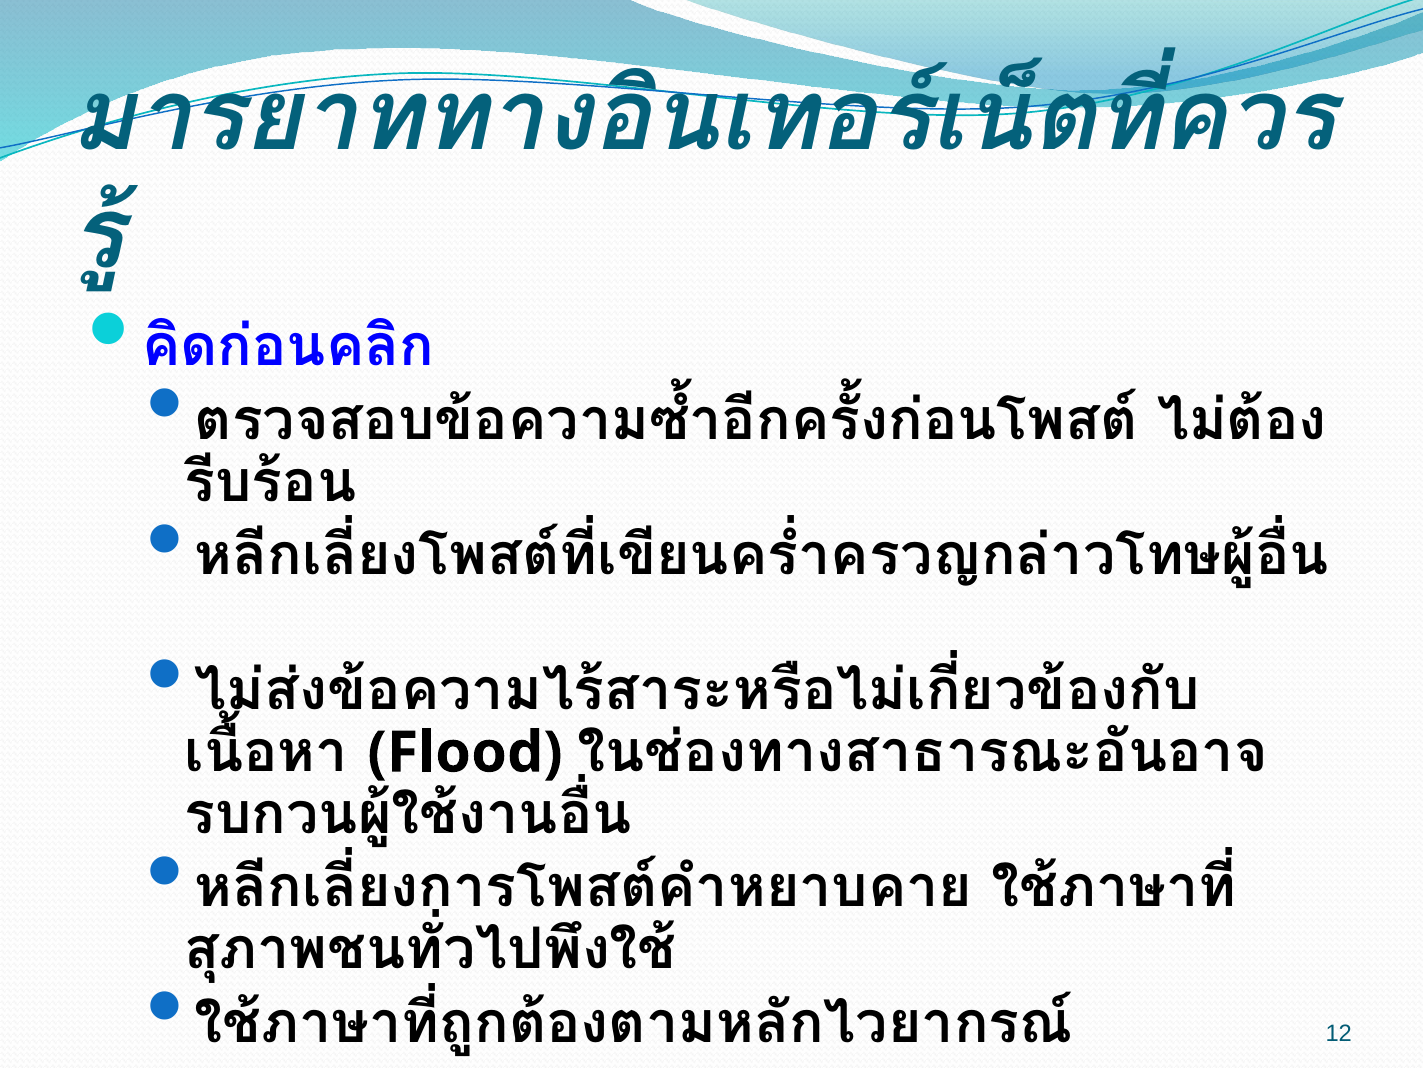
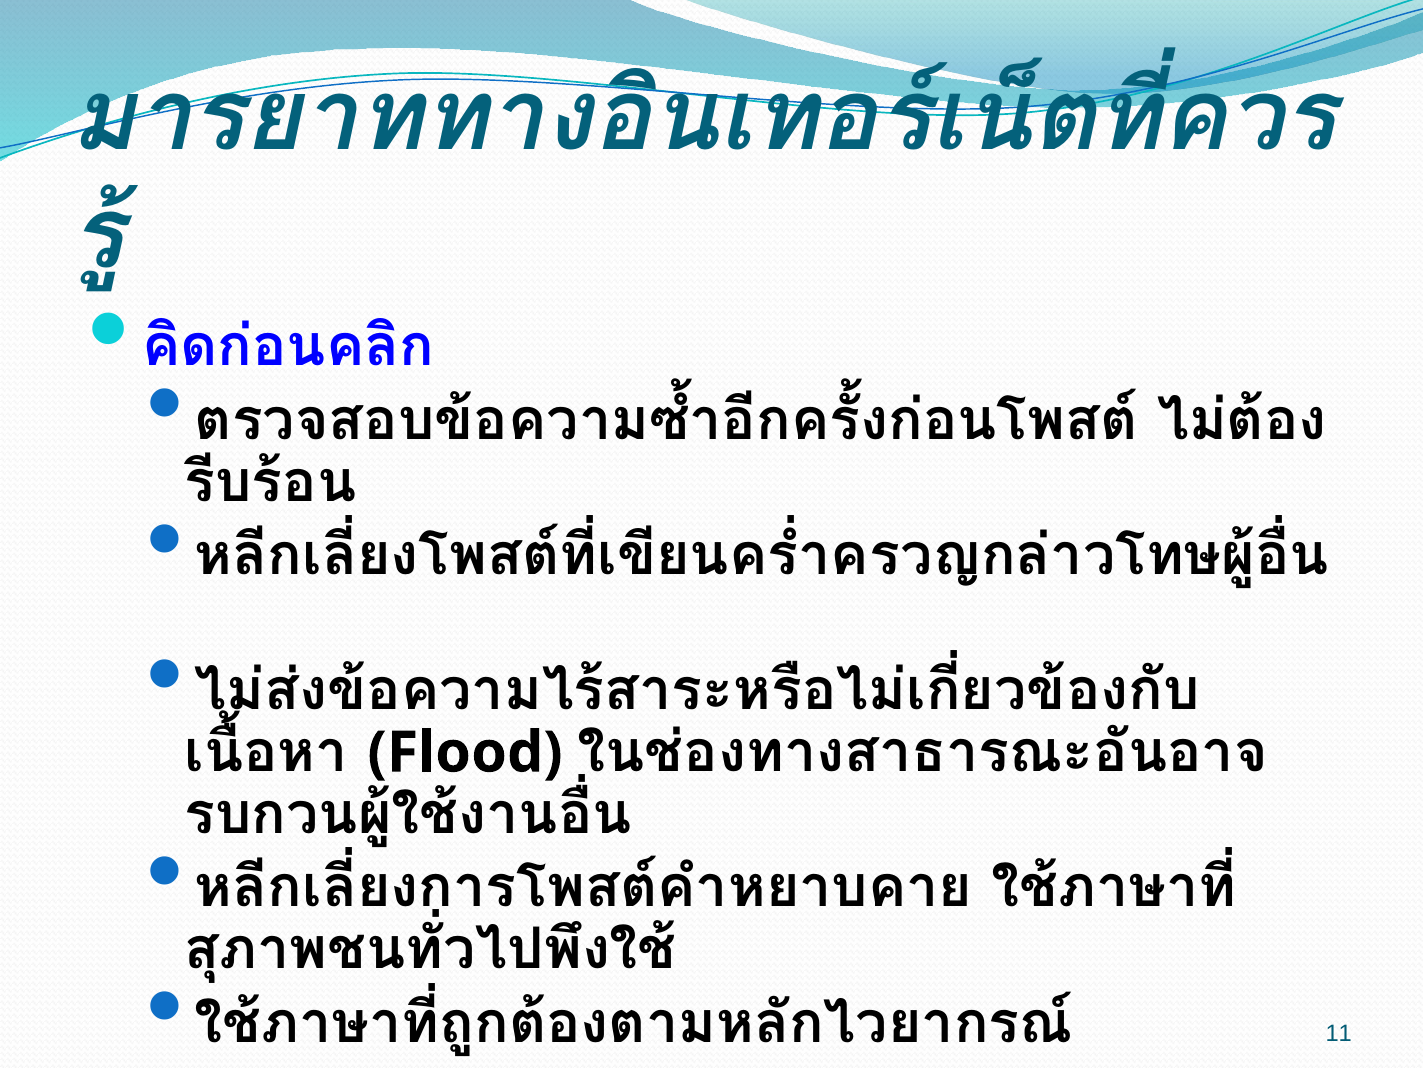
12: 12 -> 11 (1339, 1033)
